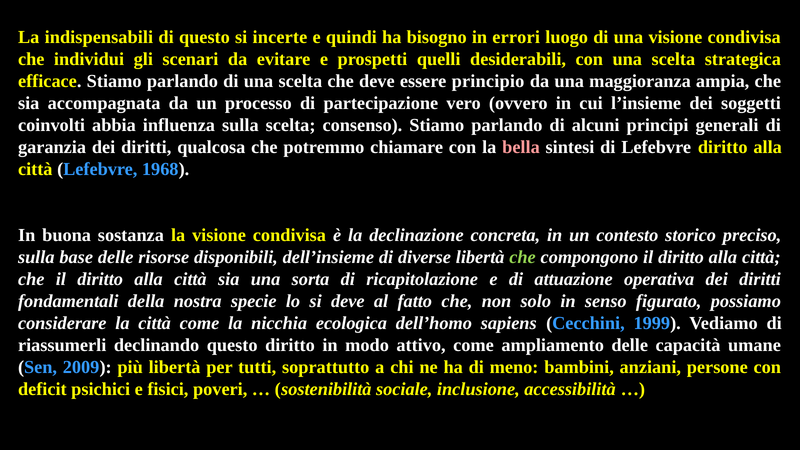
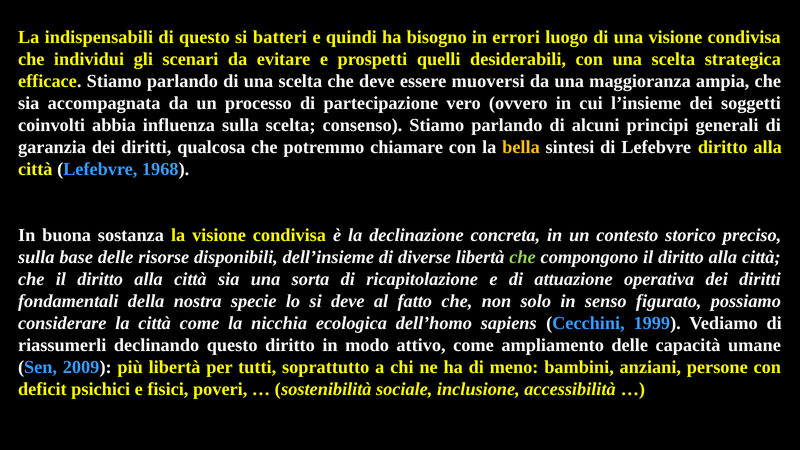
incerte: incerte -> batteri (280, 37)
principio: principio -> muoversi (488, 81)
bella colour: pink -> yellow (521, 147)
